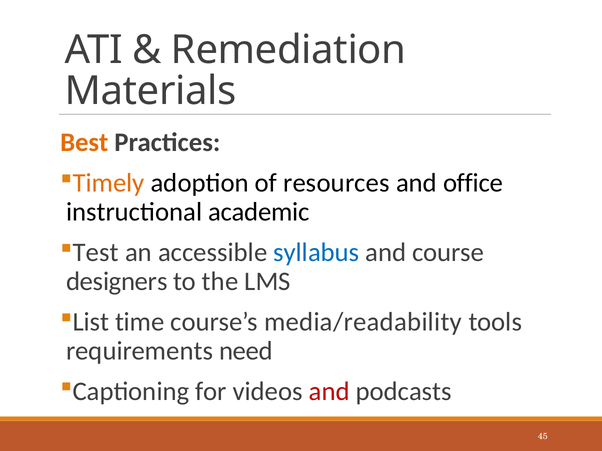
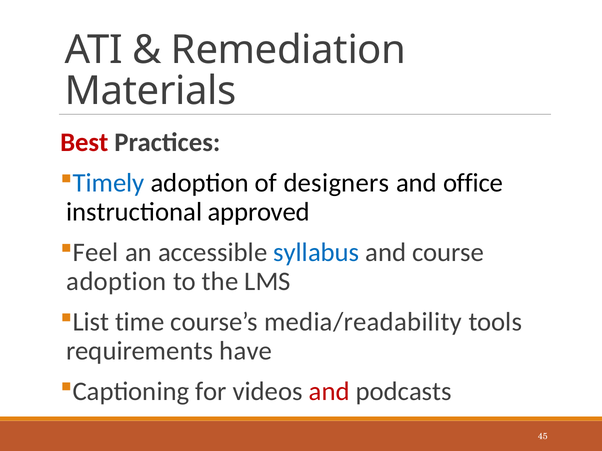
Best colour: orange -> red (84, 143)
Timely colour: orange -> blue (109, 183)
resources: resources -> designers (336, 183)
academic: academic -> approved (259, 212)
Test: Test -> Feel (96, 253)
designers: designers -> adoption (116, 282)
need: need -> have (246, 351)
